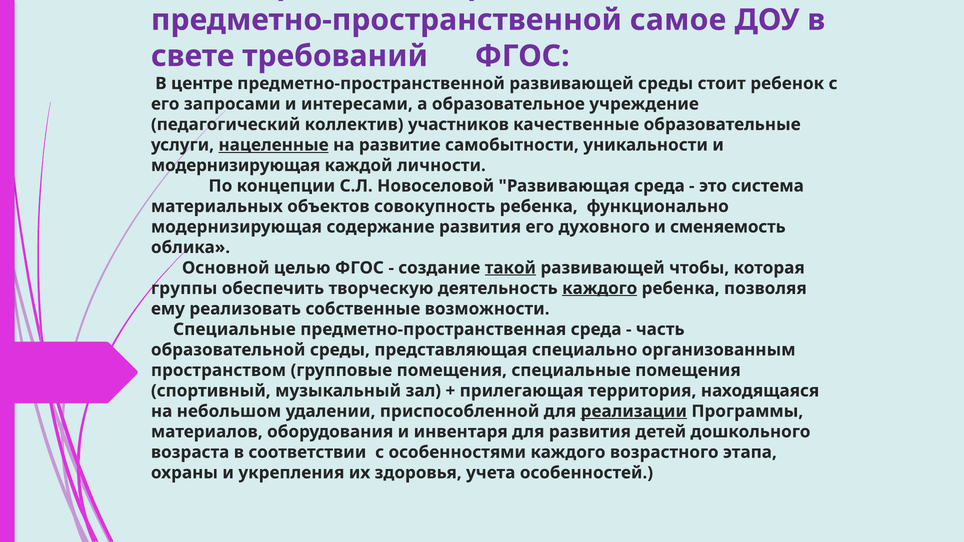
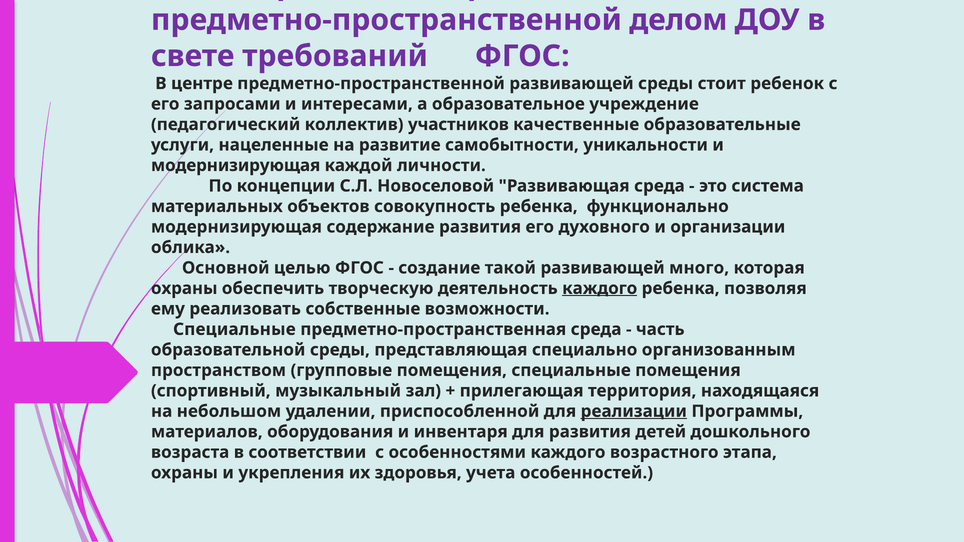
самое: самое -> делом (678, 20)
нацеленные underline: present -> none (274, 145)
сменяемость: сменяемость -> организации (728, 227)
такой underline: present -> none (510, 268)
чтобы: чтобы -> много (699, 268)
группы: группы -> охраны (184, 288)
